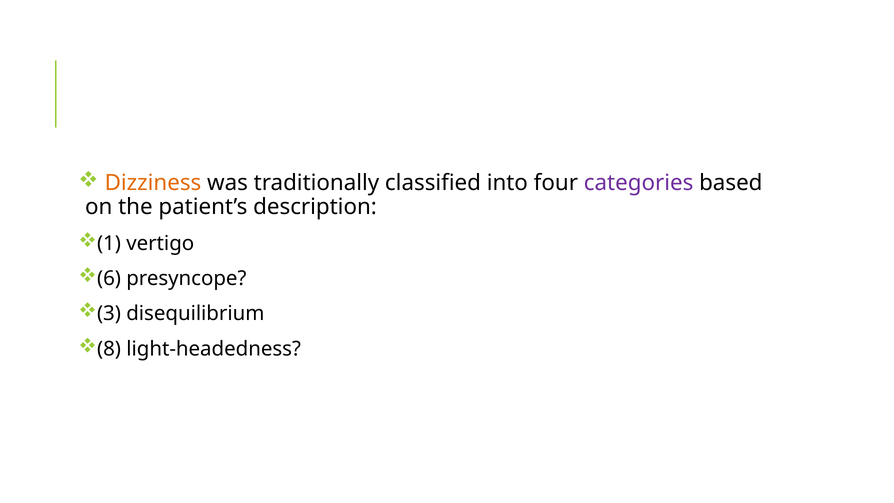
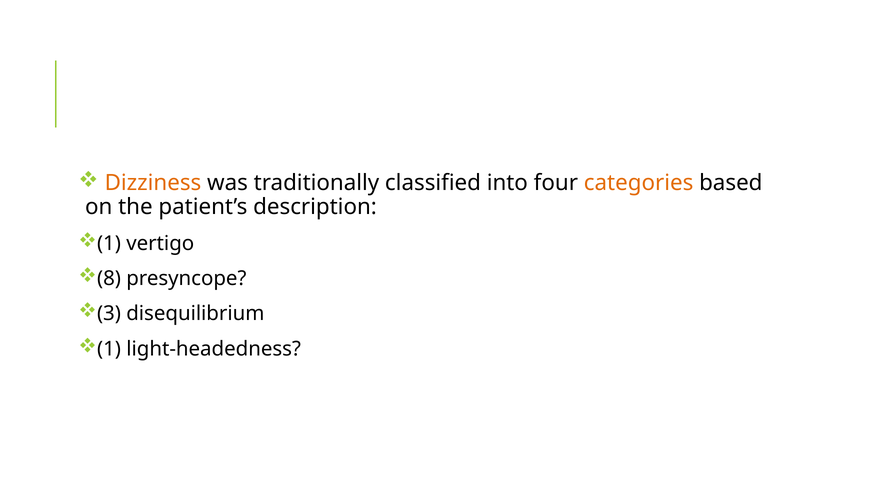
categories colour: purple -> orange (639, 183)
6: 6 -> 8 (109, 278)
8: 8 -> 1 (109, 349)
